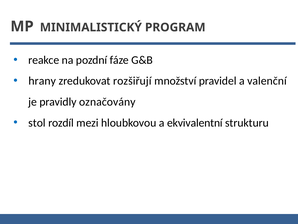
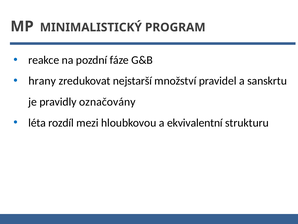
rozšiřují: rozšiřují -> nejstarší (132, 81)
valenční: valenční -> sanskrtu (267, 81)
stol: stol -> léta (37, 123)
